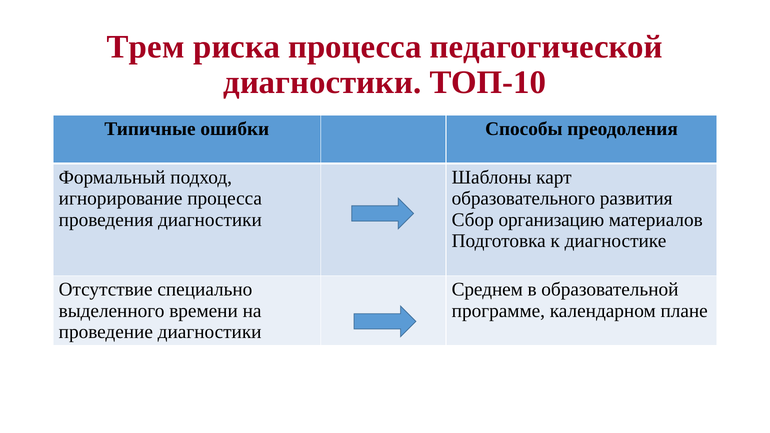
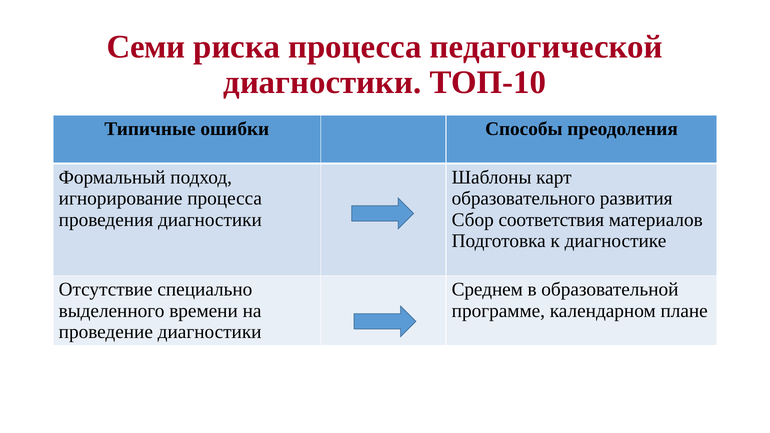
Трем: Трем -> Семи (146, 47)
организацию: организацию -> соответствия (551, 220)
